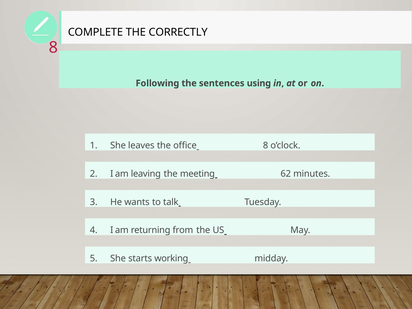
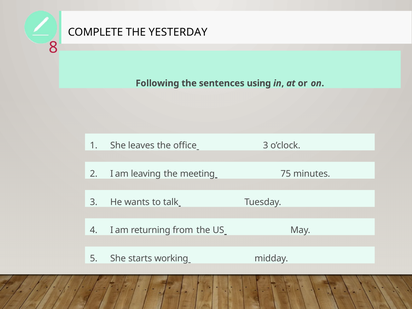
CORRECTLY: CORRECTLY -> YESTERDAY (178, 32)
office 8: 8 -> 3 (266, 146)
62: 62 -> 75 (286, 174)
